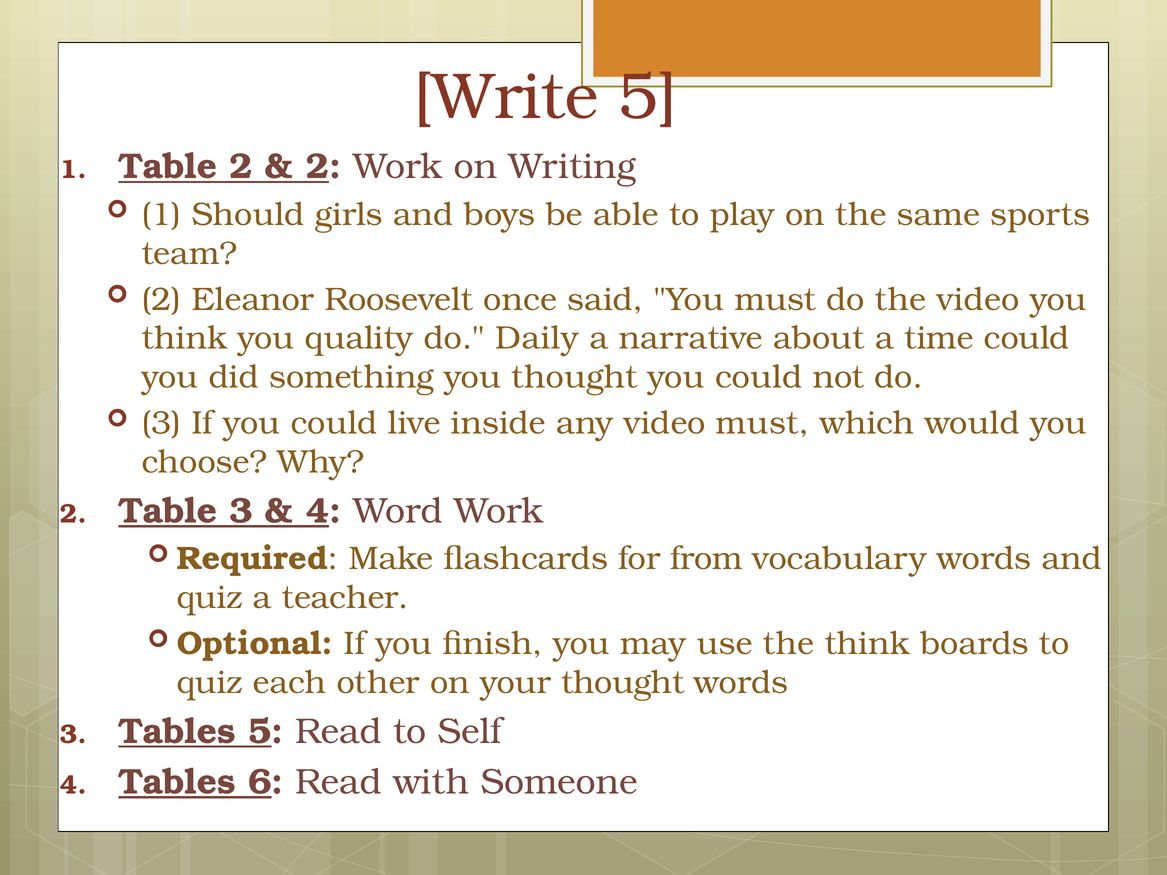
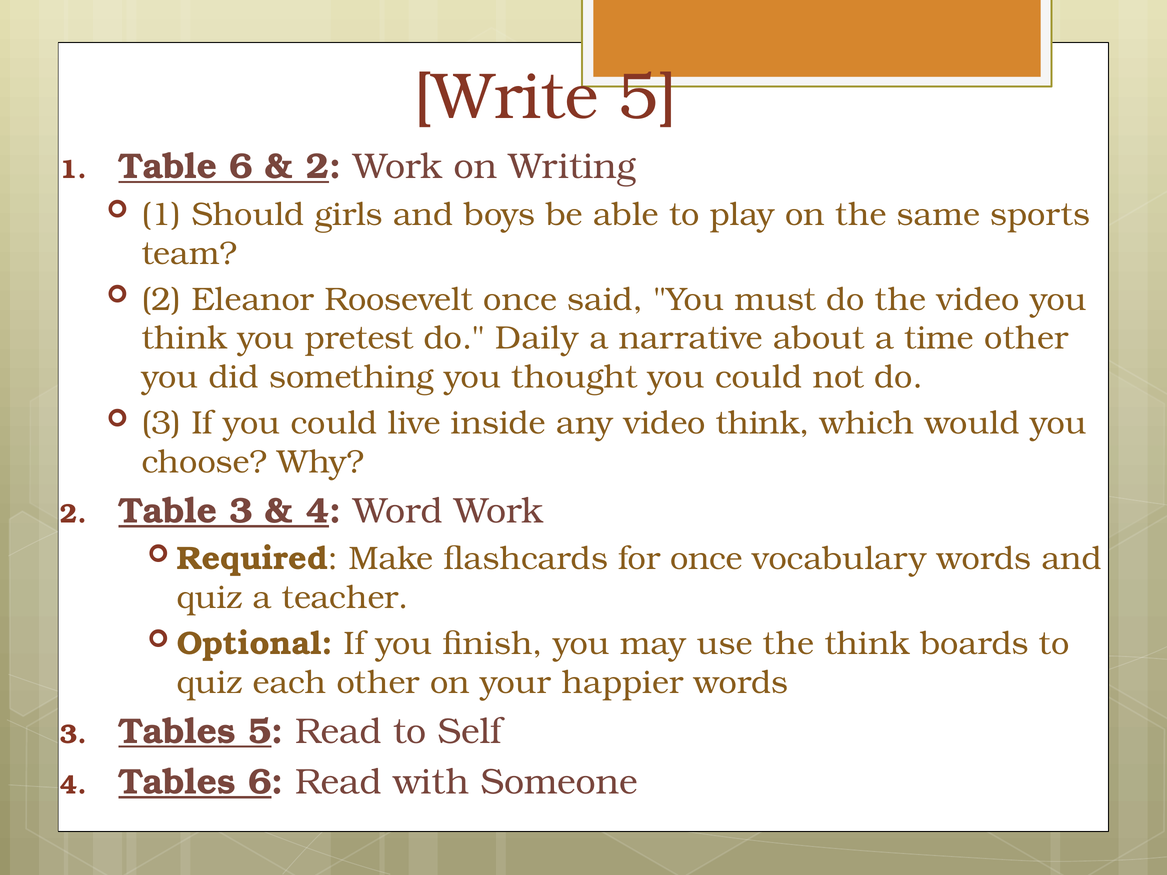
Table 2: 2 -> 6 (241, 167)
quality: quality -> pretest (359, 338)
time could: could -> other (1026, 338)
video must: must -> think (763, 423)
for from: from -> once (706, 559)
your thought: thought -> happier (623, 683)
